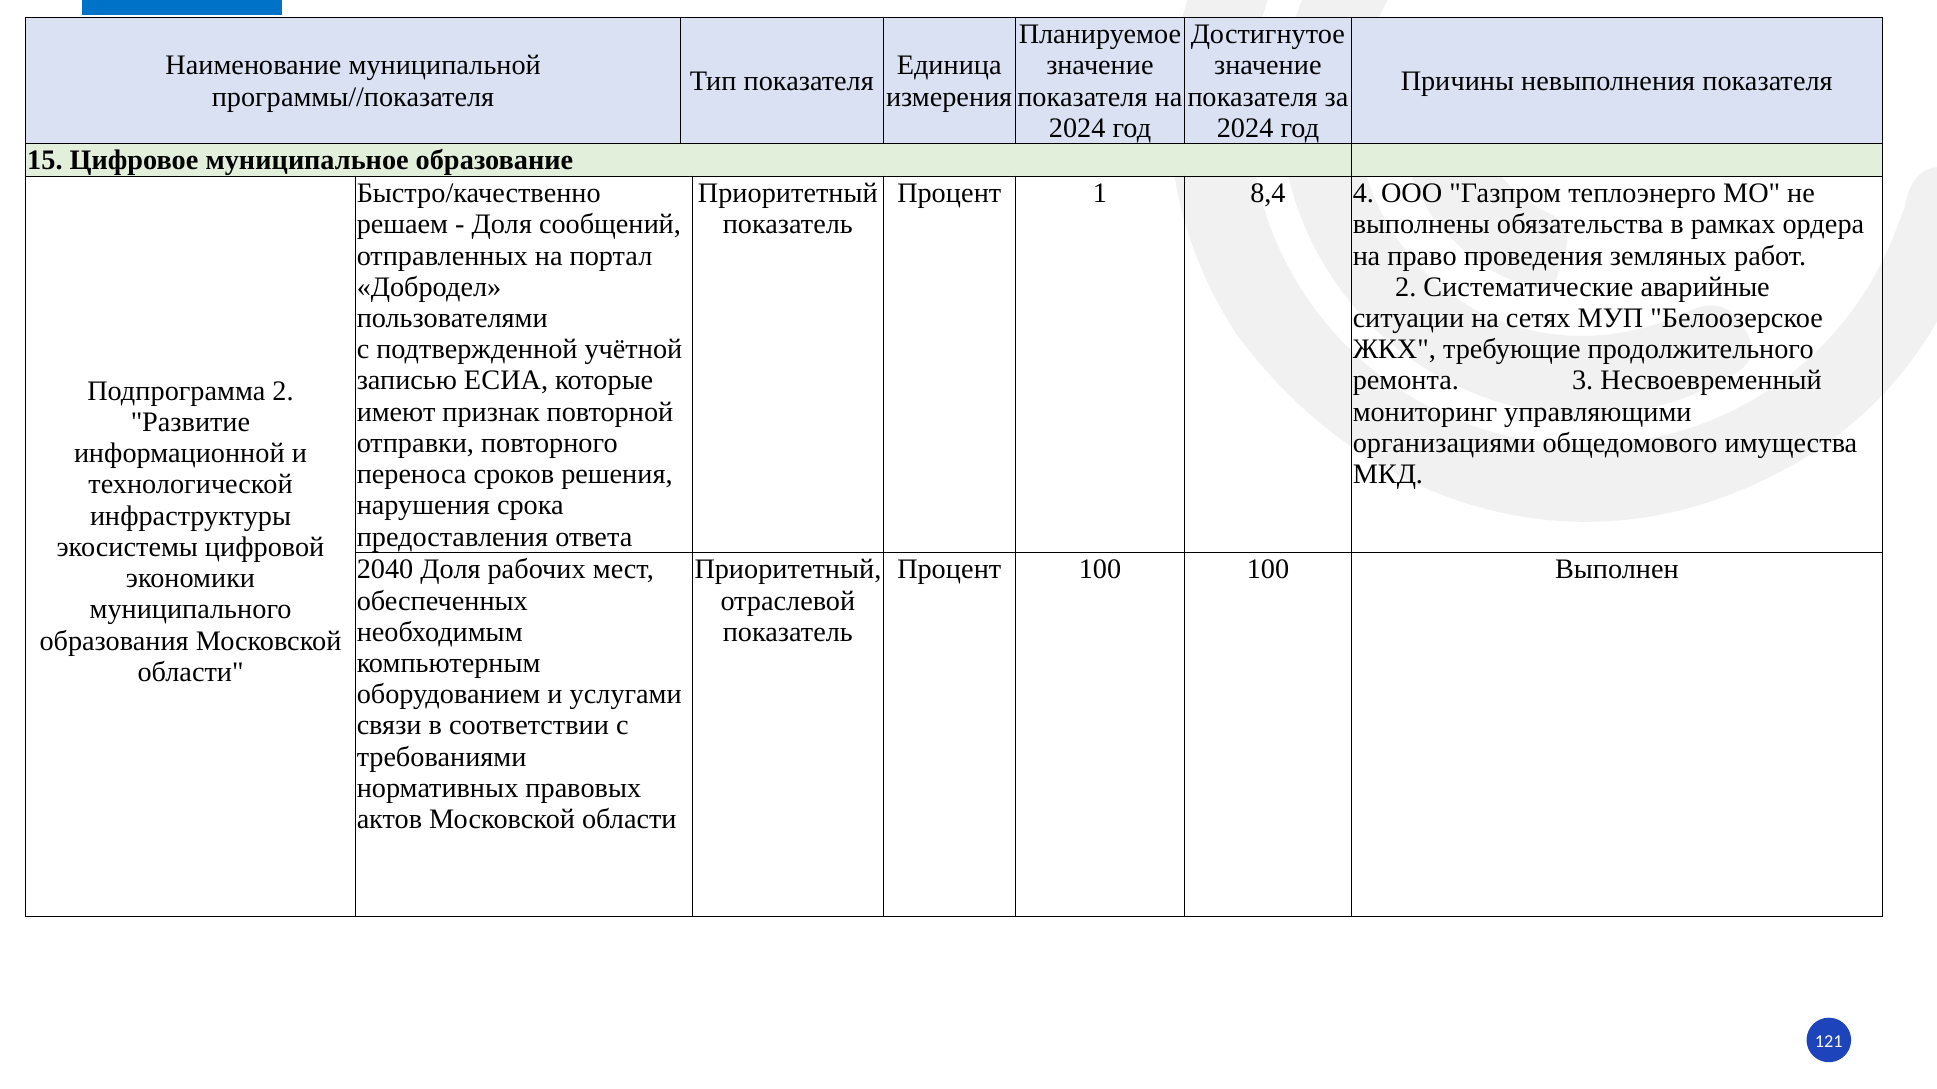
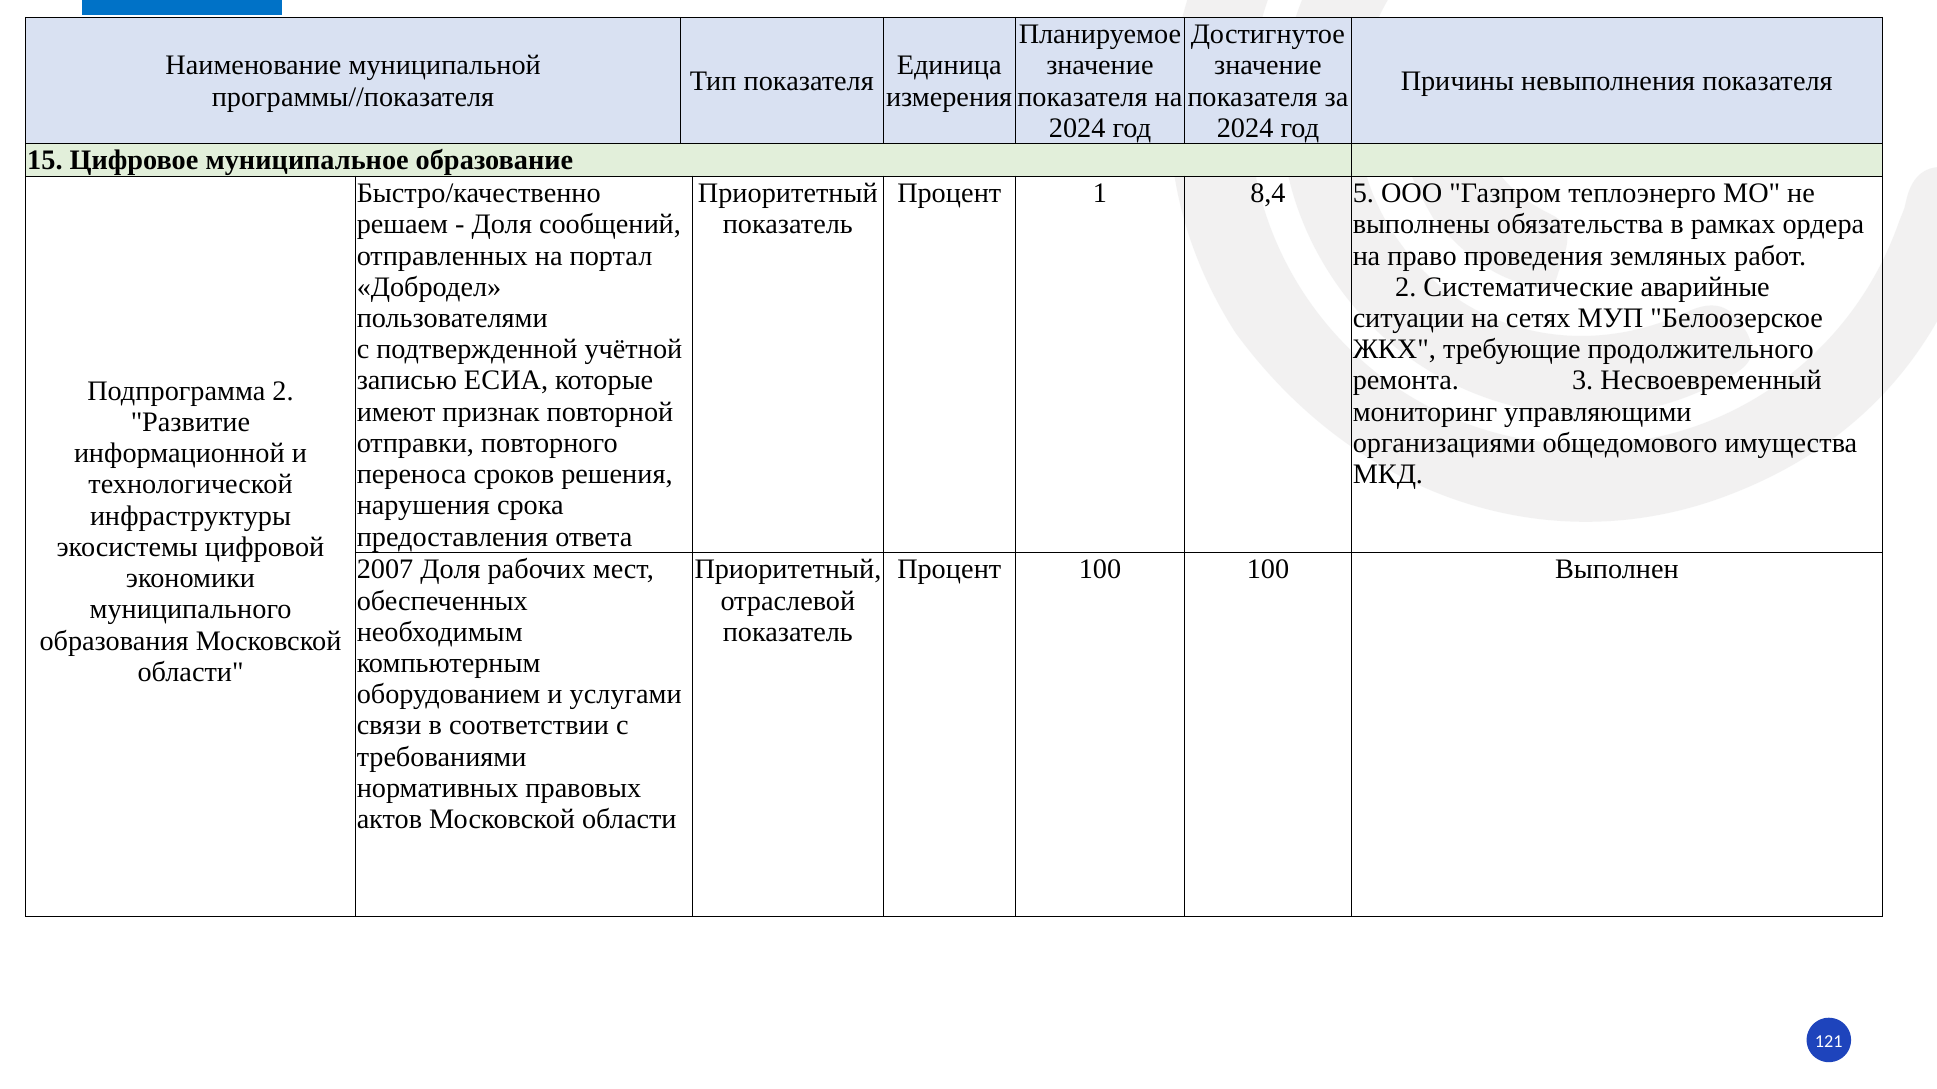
4: 4 -> 5 (1363, 193)
2040: 2040 -> 2007 (385, 570)
